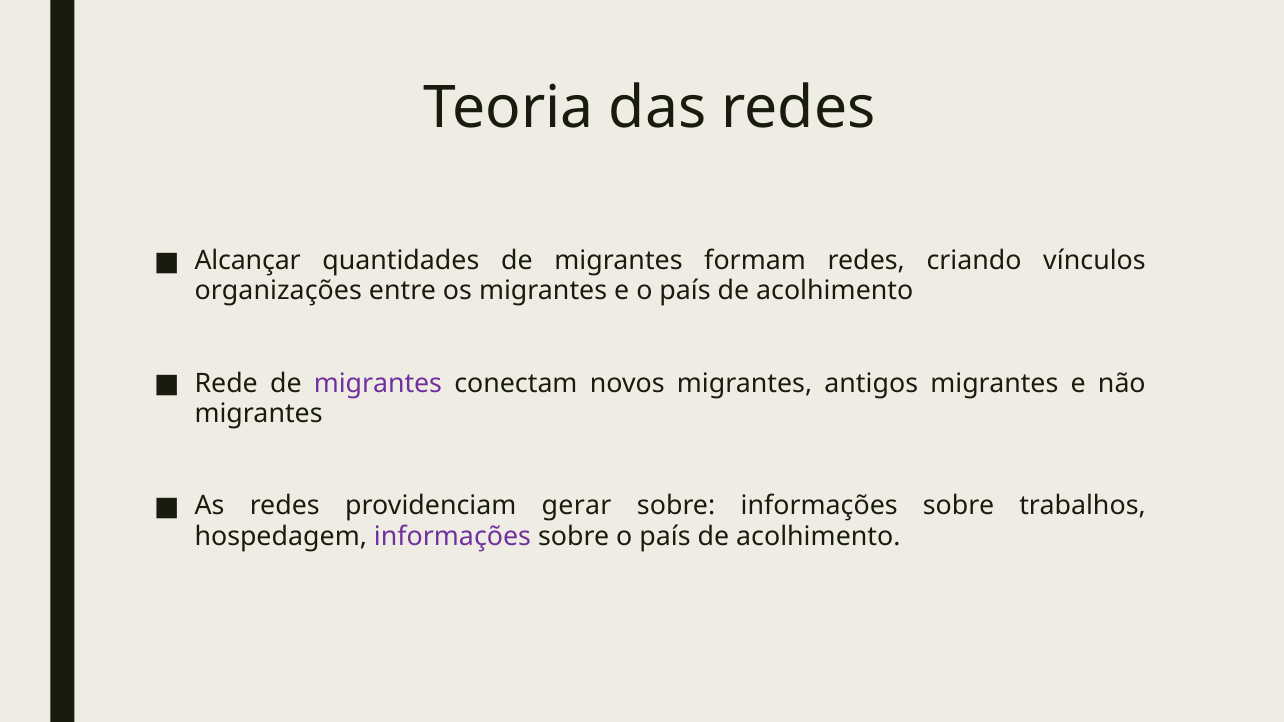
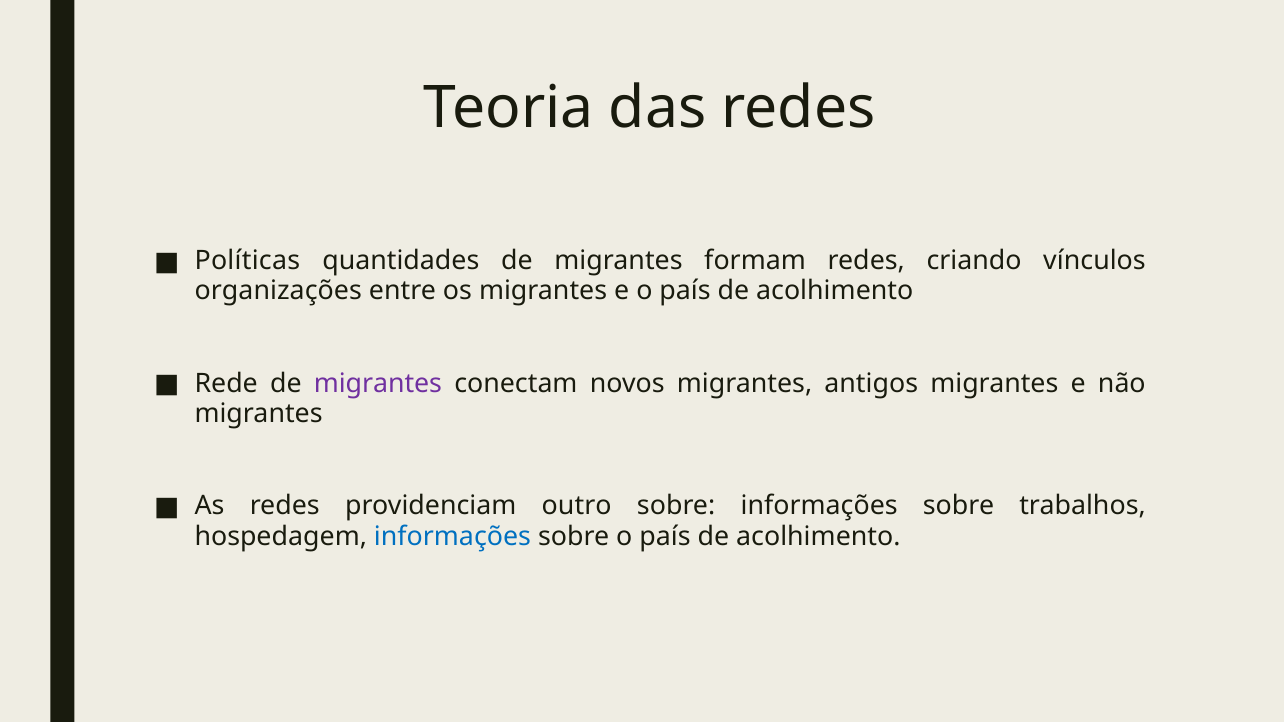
Alcançar: Alcançar -> Políticas (247, 261)
gerar: gerar -> outro (577, 506)
informações colour: purple -> blue (452, 536)
